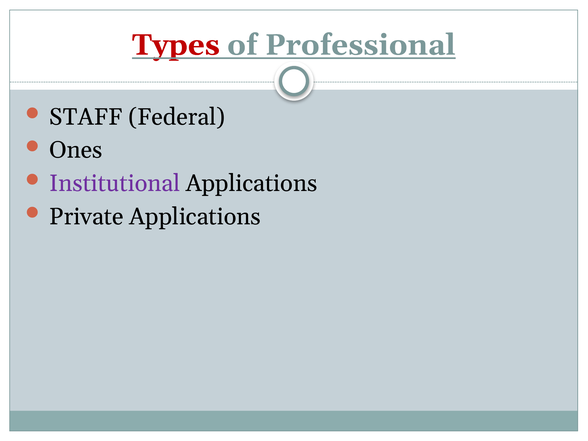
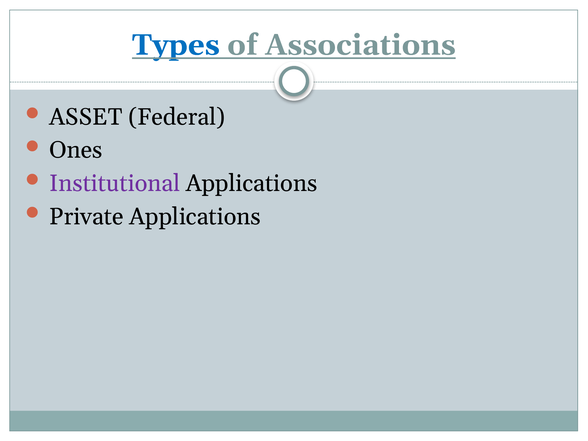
Types colour: red -> blue (176, 45)
Professional: Professional -> Associations (360, 45)
STAFF: STAFF -> ASSET (86, 117)
